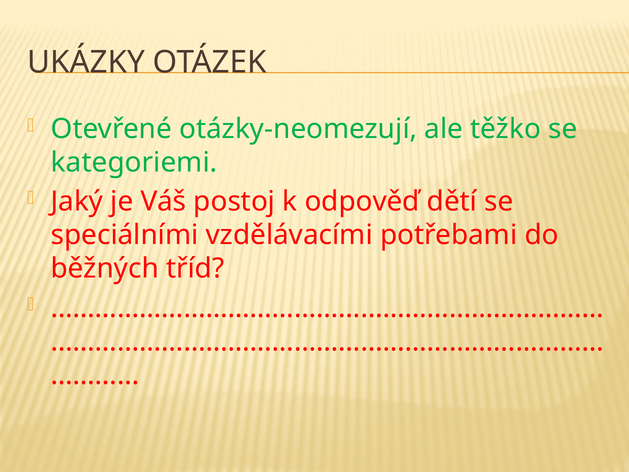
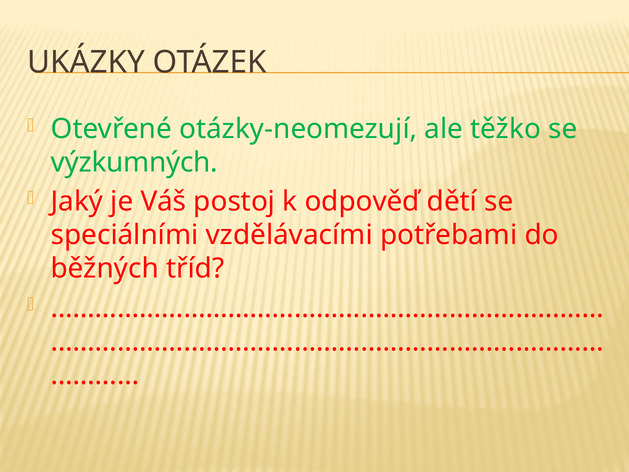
kategoriemi: kategoriemi -> výzkumných (134, 162)
